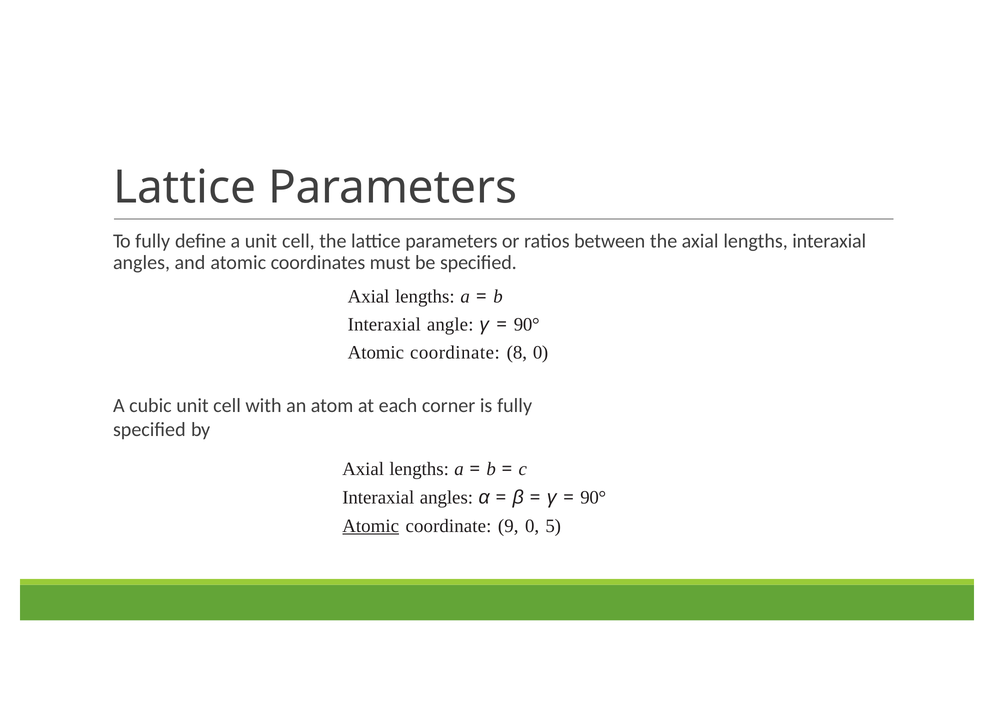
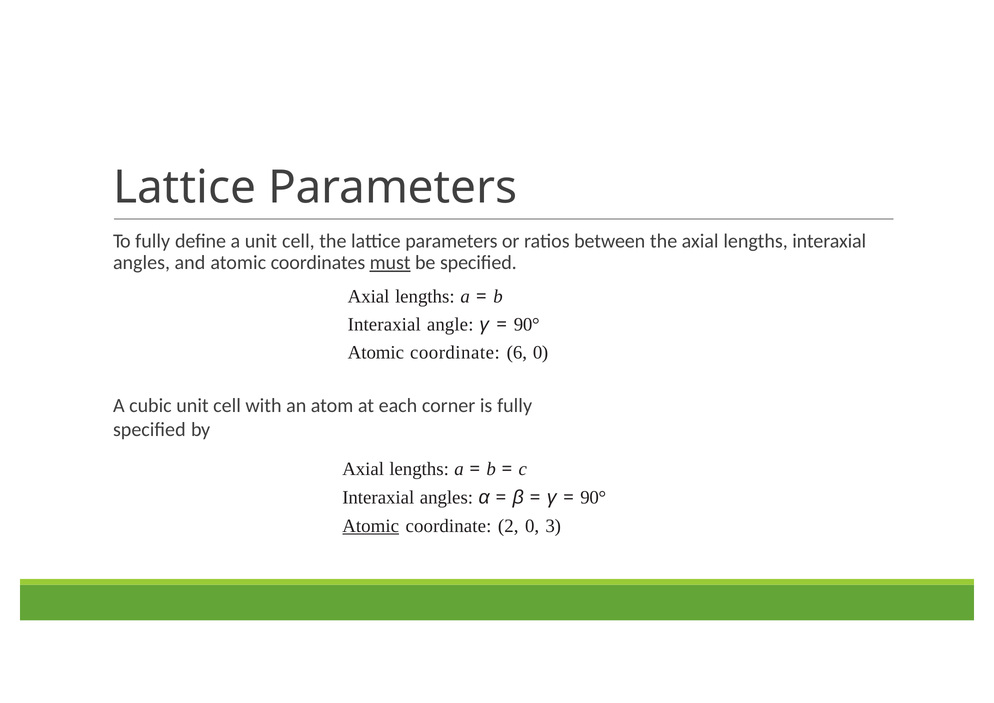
must underline: none -> present (390, 262)
8: 8 -> 6 (517, 352)
9: 9 -> 2 (508, 526)
5: 5 -> 3 (553, 526)
